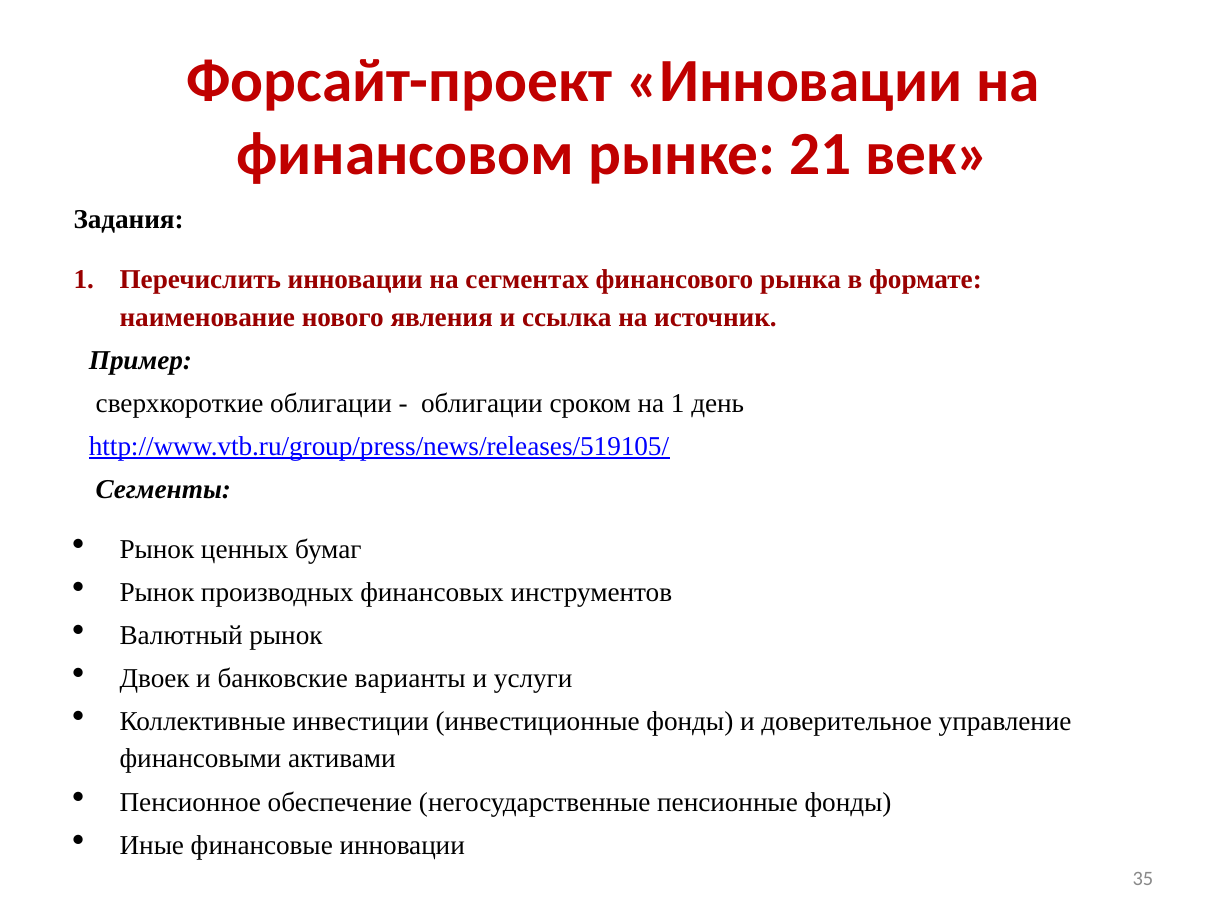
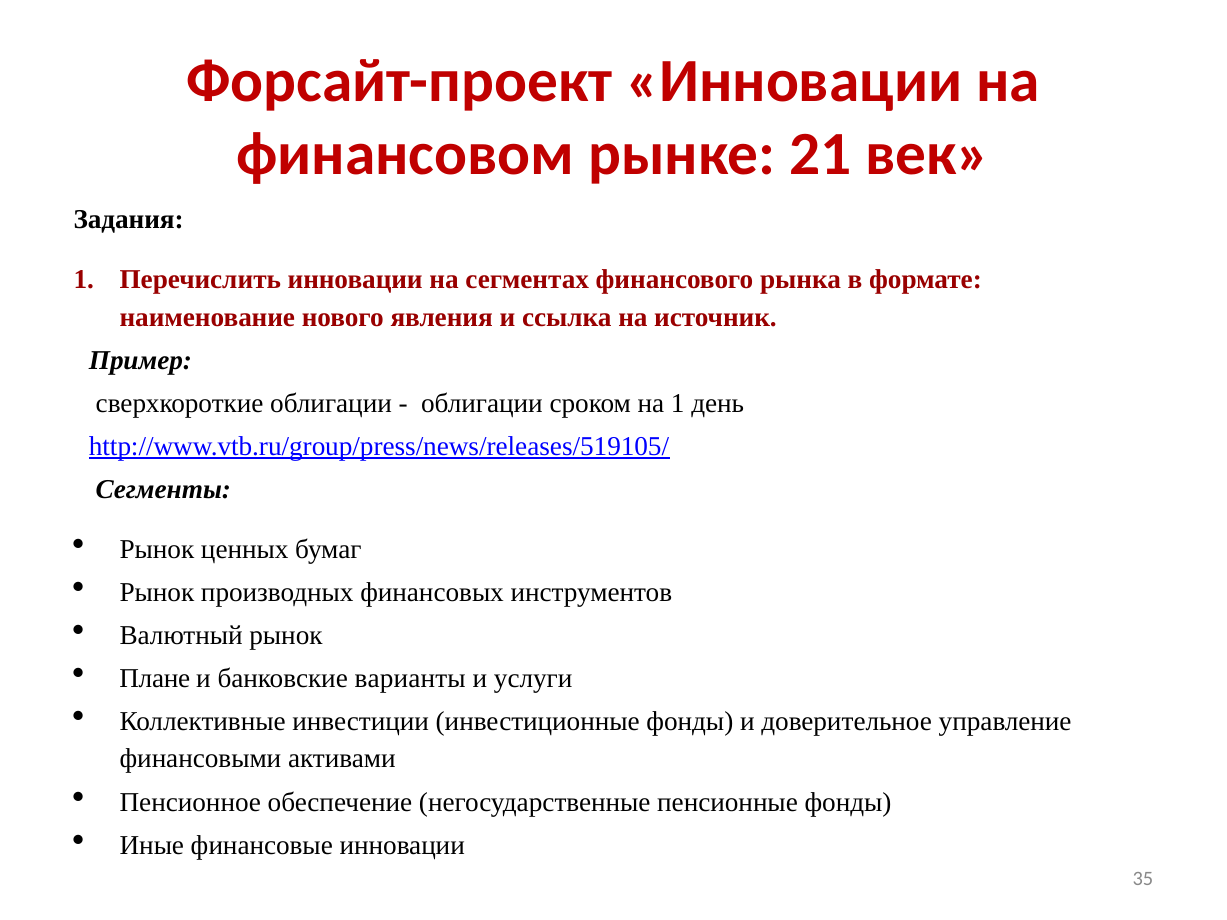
Двоек: Двоек -> Плане (155, 679)
